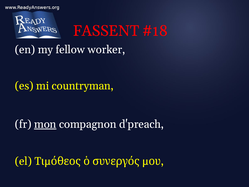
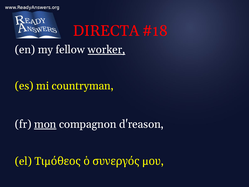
FASSENT: FASSENT -> DIRECTA (106, 31)
worker underline: none -> present (106, 50)
d'preach: d'preach -> d'reason (141, 124)
